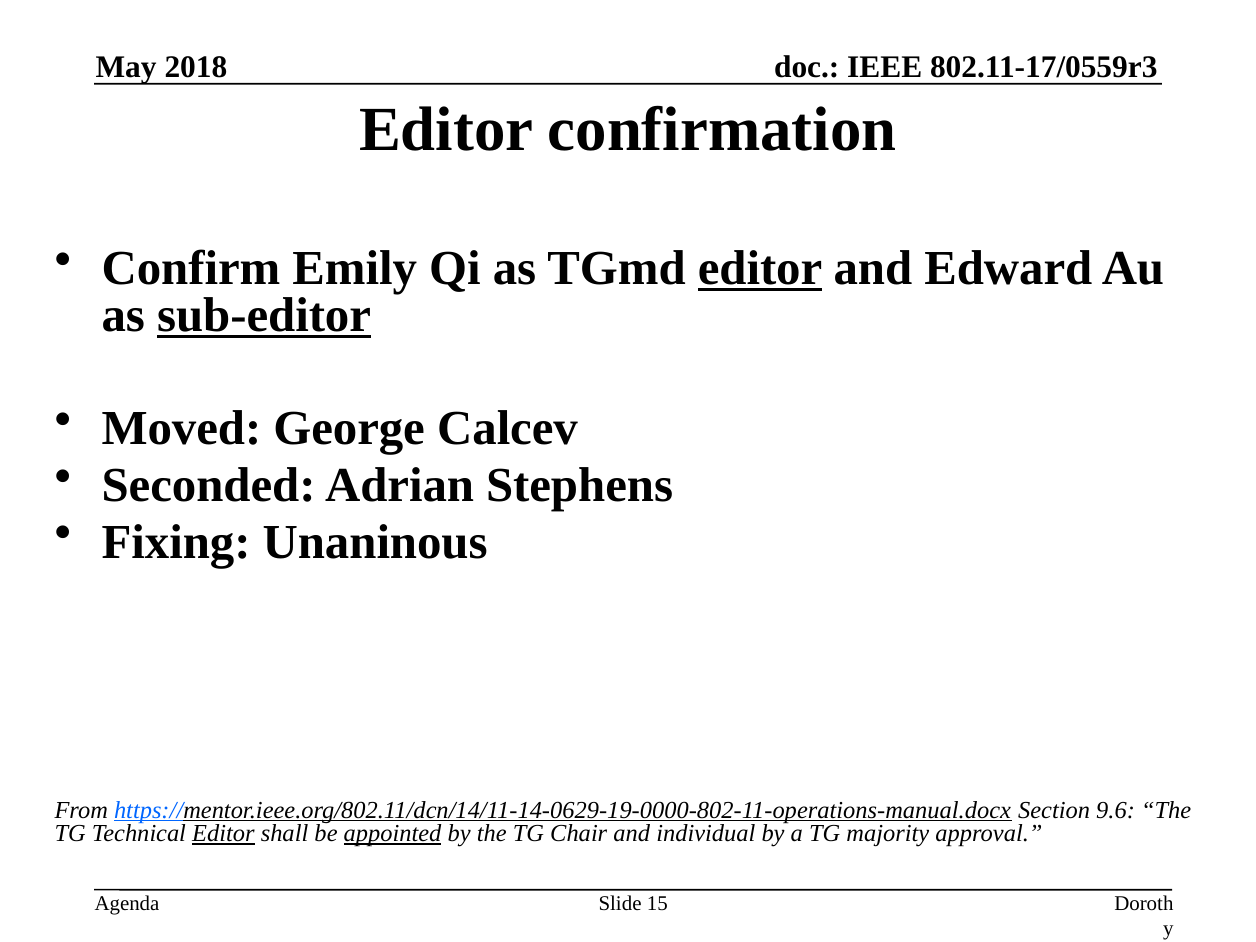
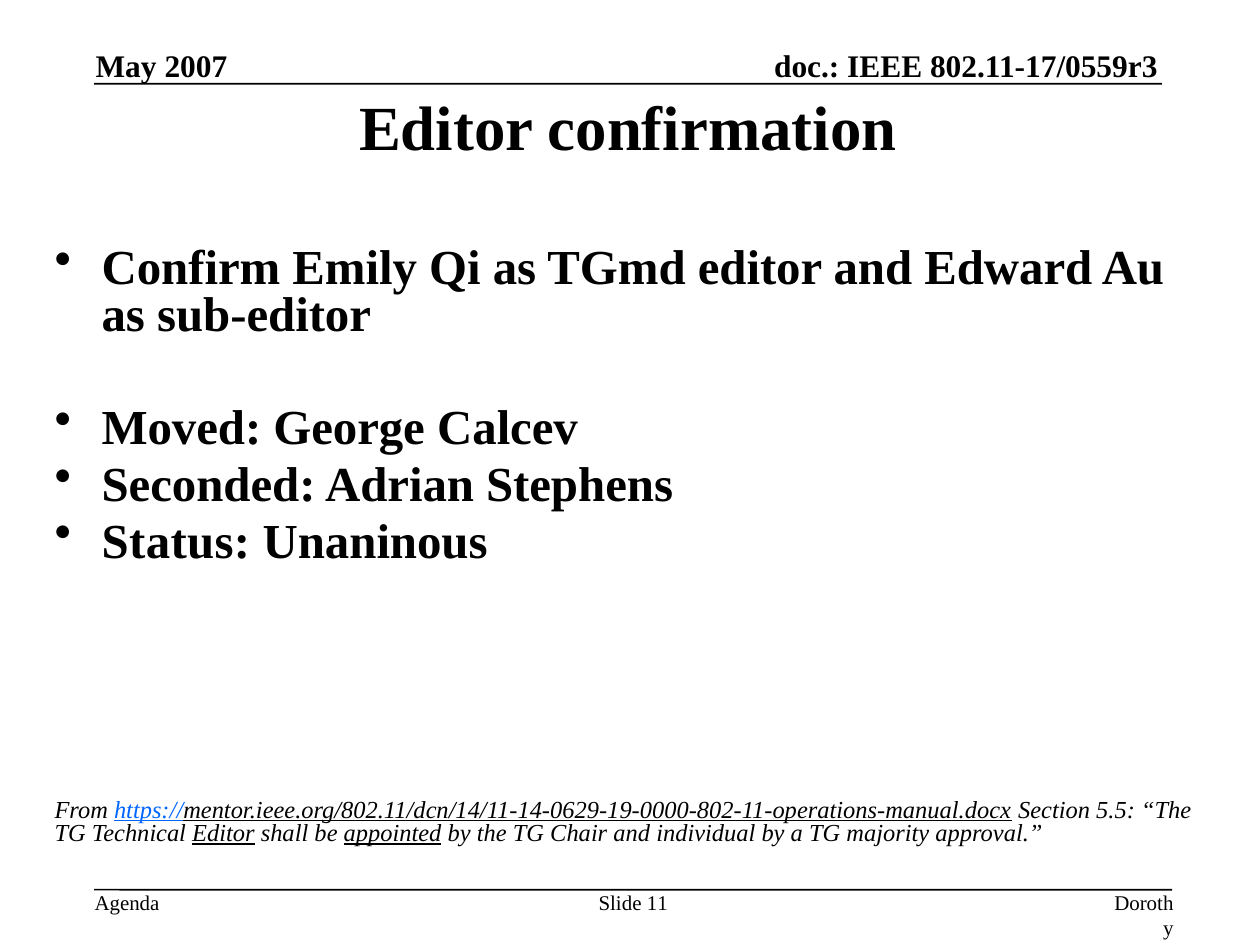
2018: 2018 -> 2007 (196, 67)
editor underline: present -> none (760, 268)
sub-editor underline: present -> none (264, 315)
Fixing: Fixing -> Status (176, 542)
9.6: 9.6 -> 5.5 (1115, 810)
15: 15 -> 11 (657, 903)
